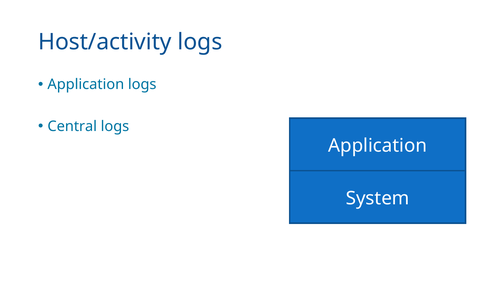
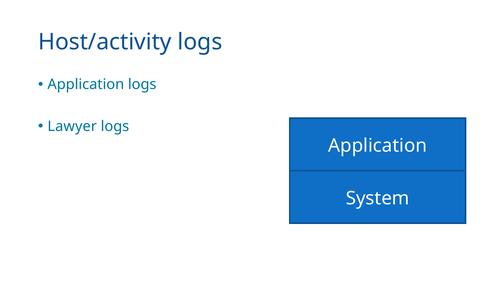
Central: Central -> Lawyer (72, 126)
